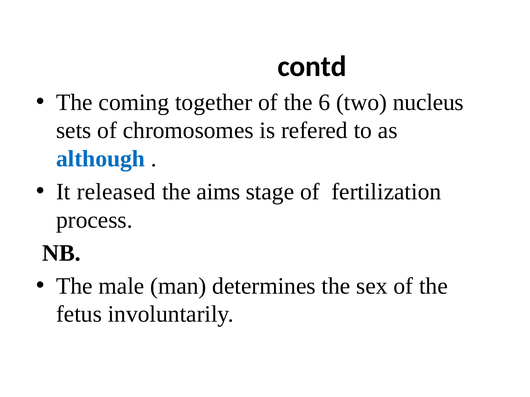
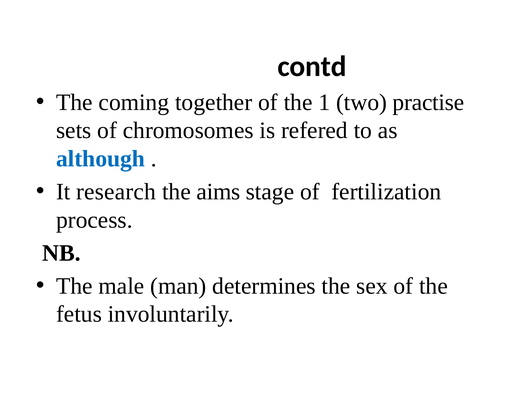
6: 6 -> 1 (324, 102)
nucleus: nucleus -> practise (428, 102)
released: released -> research (116, 192)
